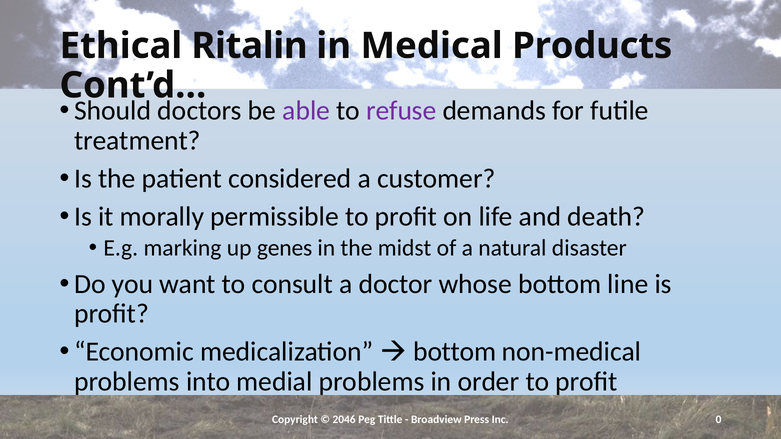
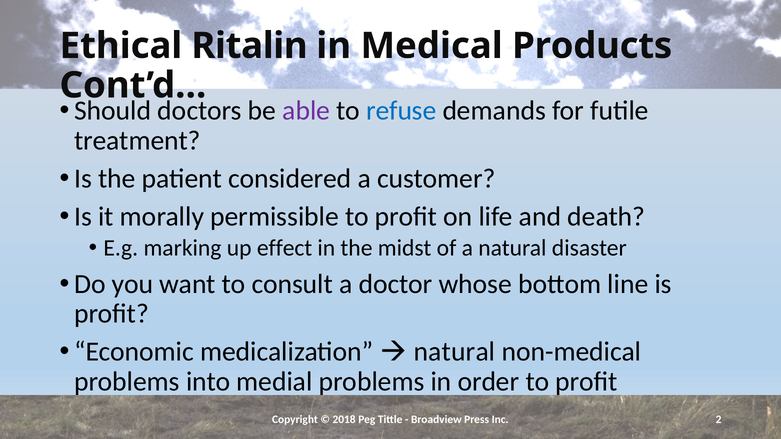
refuse colour: purple -> blue (401, 111)
genes: genes -> effect (285, 248)
bottom: bottom -> natural (454, 352)
2046: 2046 -> 2018 (344, 420)
0: 0 -> 2 (719, 420)
